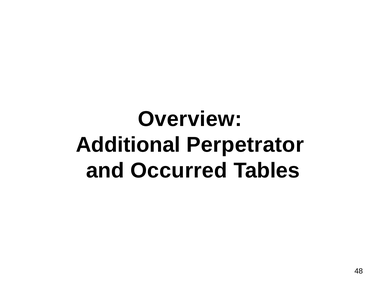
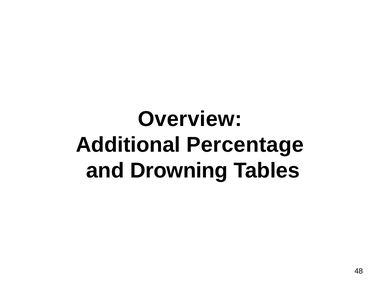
Perpetrator: Perpetrator -> Percentage (245, 145)
Occurred: Occurred -> Drowning (179, 170)
